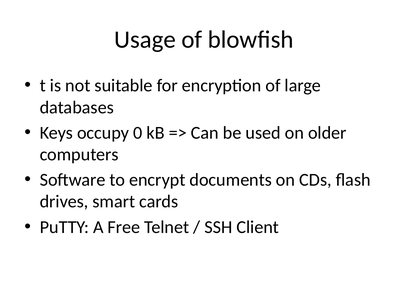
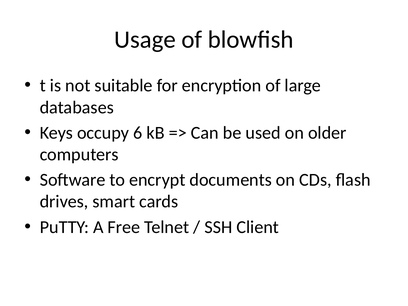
0: 0 -> 6 (138, 133)
